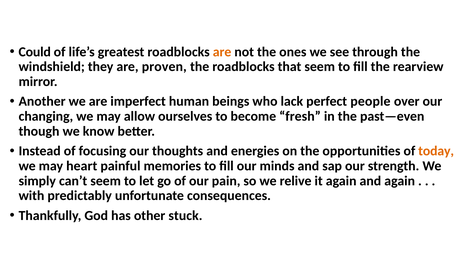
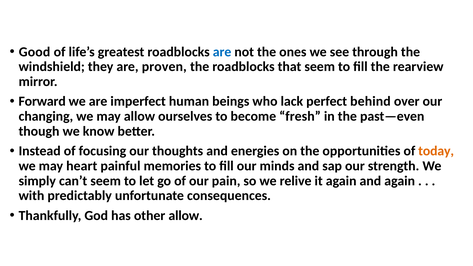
Could: Could -> Good (35, 52)
are colour: orange -> blue (222, 52)
Another: Another -> Forward (42, 101)
people: people -> behind (370, 101)
other stuck: stuck -> allow (186, 216)
